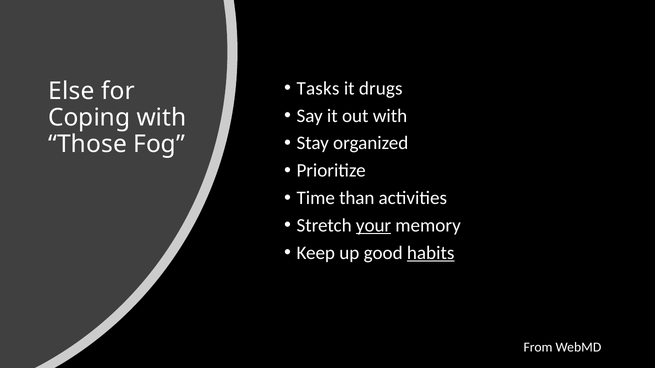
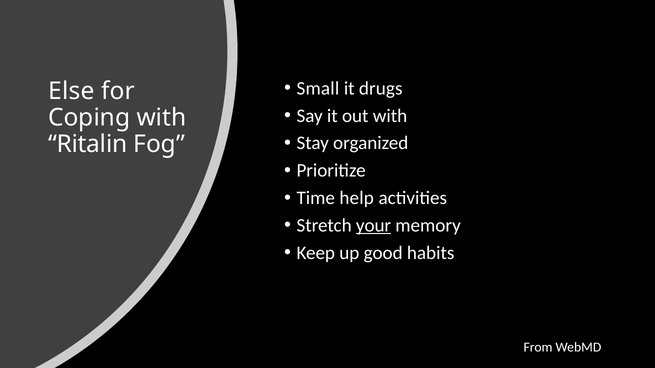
Tasks: Tasks -> Small (318, 89)
Those: Those -> Ritalin (88, 145)
than: than -> help (357, 198)
habits underline: present -> none (431, 253)
